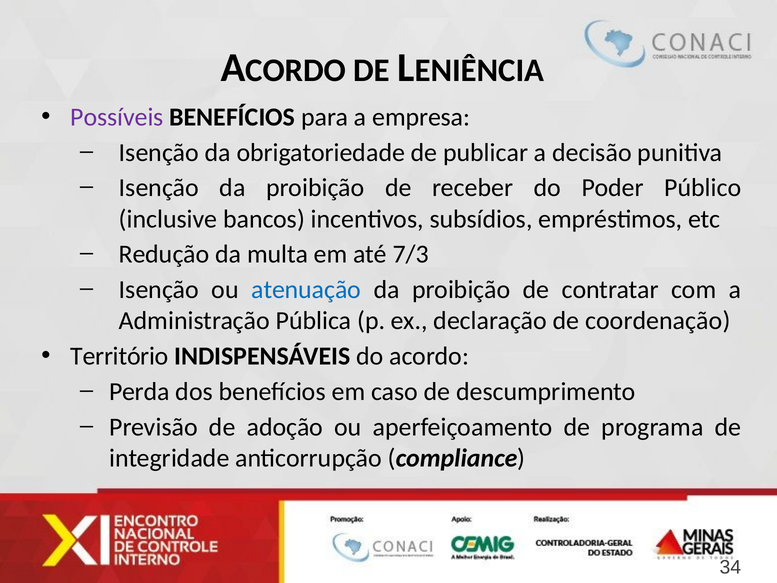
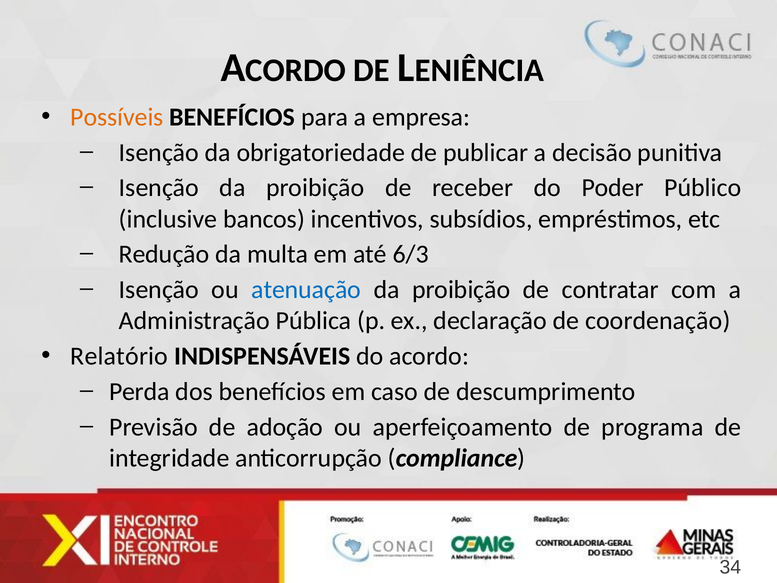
Possíveis colour: purple -> orange (117, 117)
7/3: 7/3 -> 6/3 (411, 254)
Território: Território -> Relatório (119, 356)
